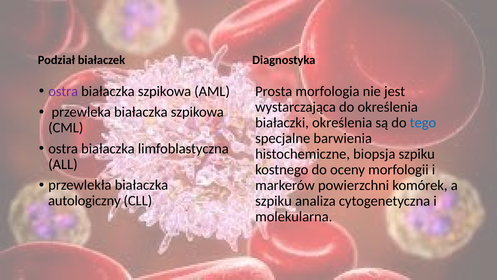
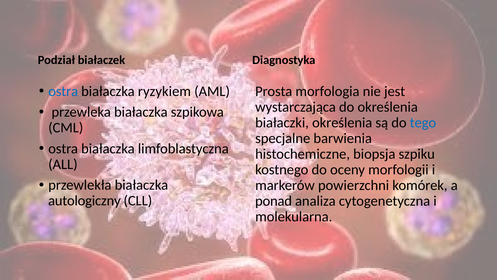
ostra colour: purple -> blue (63, 91)
szpikowa: szpikowa -> ryzykiem (164, 91)
szpiku: szpiku -> ponad (274, 201)
